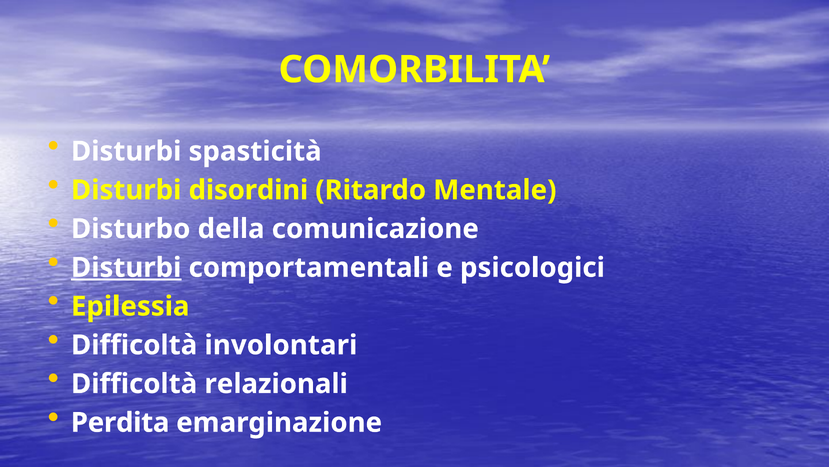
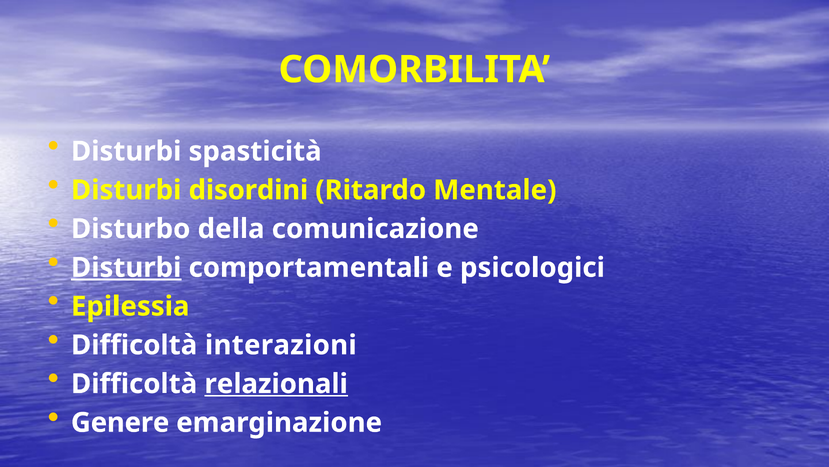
involontari: involontari -> interazioni (281, 345)
relazionali underline: none -> present (276, 383)
Perdita: Perdita -> Genere (120, 422)
